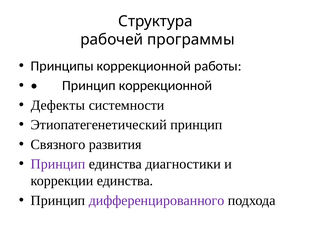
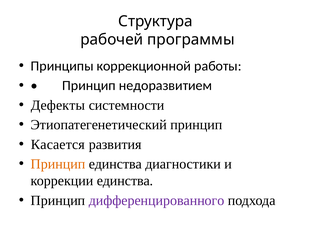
Принцип коррекционной: коррекционной -> недоразвитием (166, 86)
Связного: Связного -> Касается (58, 145)
Принцип colour: purple -> orange (58, 164)
